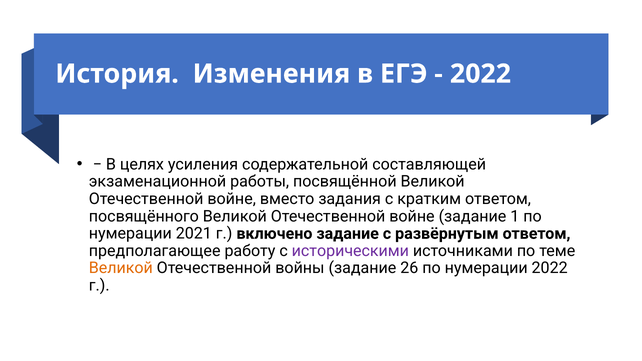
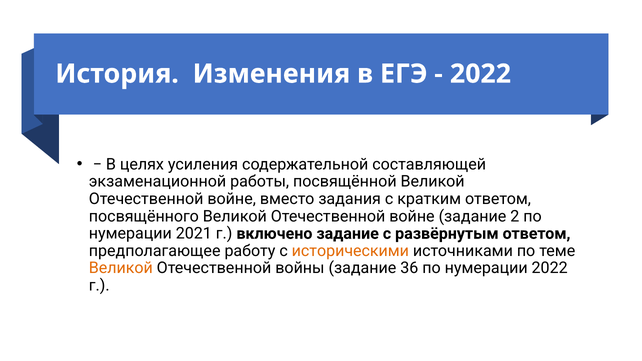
1: 1 -> 2 (515, 216)
историческими colour: purple -> orange (350, 251)
26: 26 -> 36 (409, 268)
